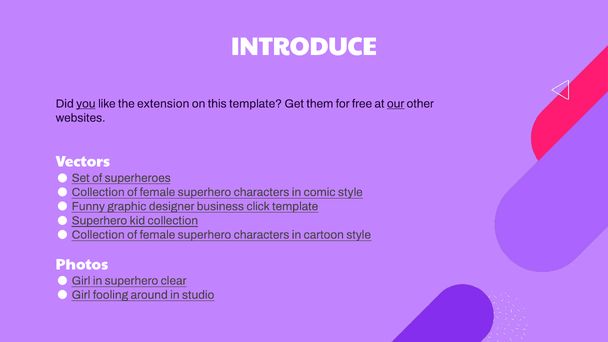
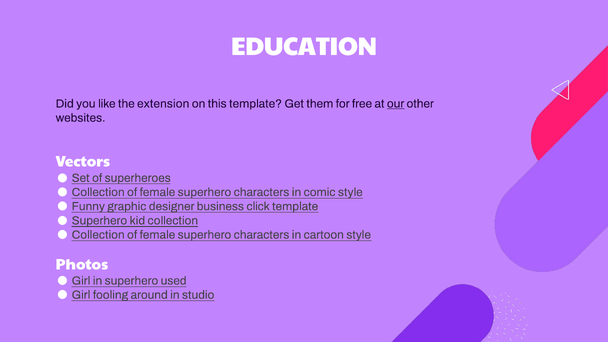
INTRODUCE: INTRODUCE -> EDUCATION (304, 47)
you underline: present -> none (86, 104)
clear: clear -> used (174, 281)
